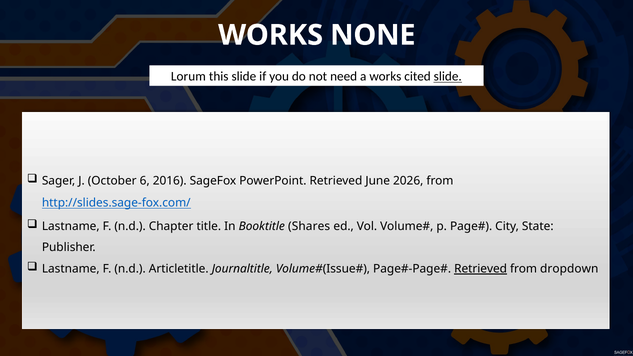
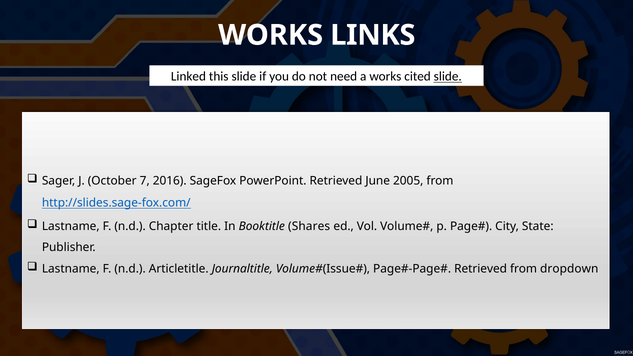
NONE: NONE -> LINKS (373, 35)
Lorum: Lorum -> Linked (188, 77)
6: 6 -> 7 (145, 181)
2026: 2026 -> 2005 (408, 181)
Retrieved underline: present -> none (481, 269)
